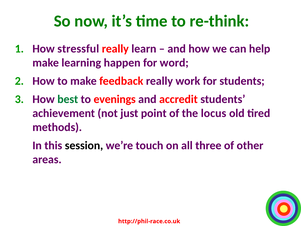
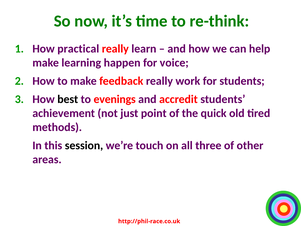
stressful: stressful -> practical (78, 49)
word: word -> voice (174, 63)
best colour: green -> black (68, 99)
locus: locus -> quick (214, 113)
